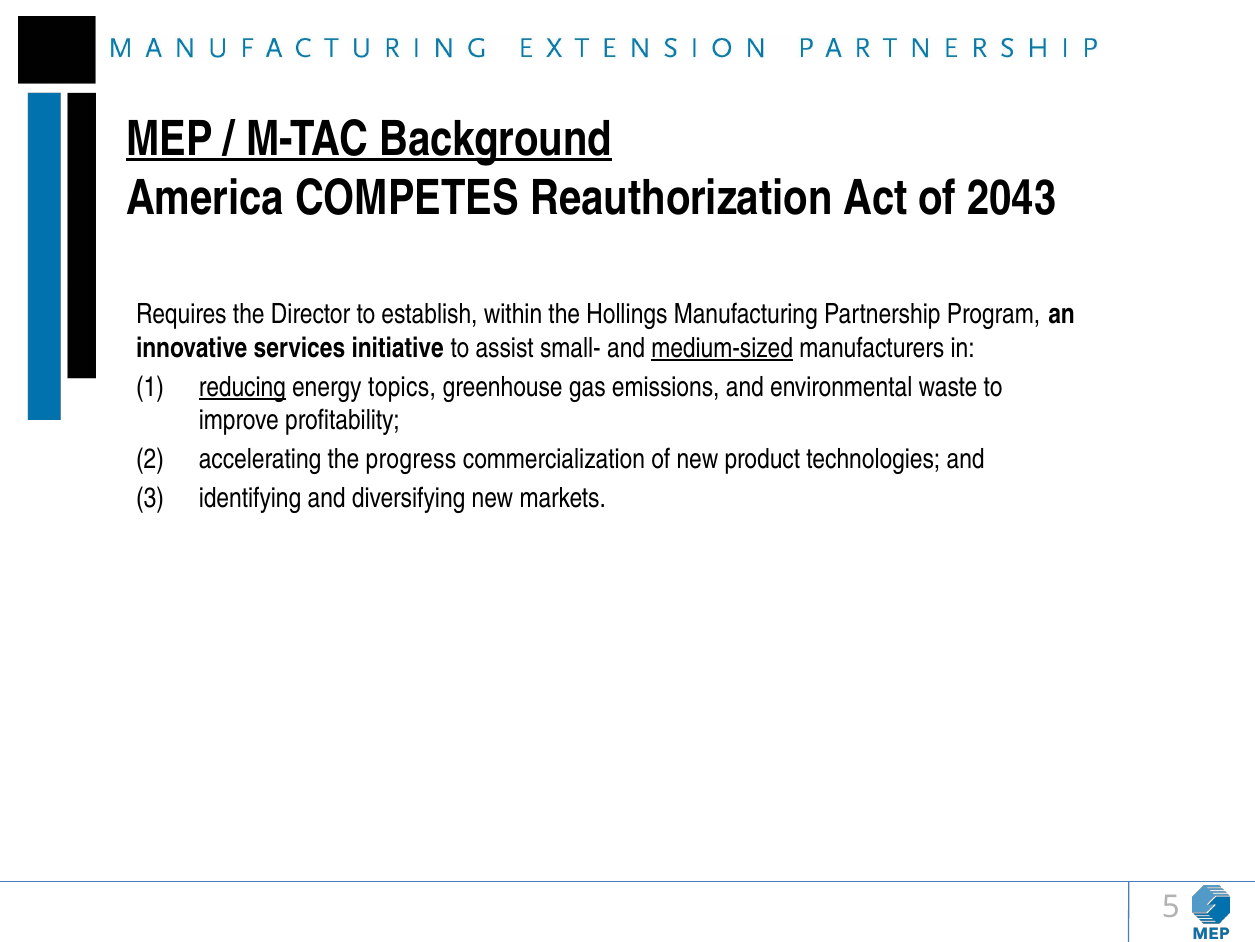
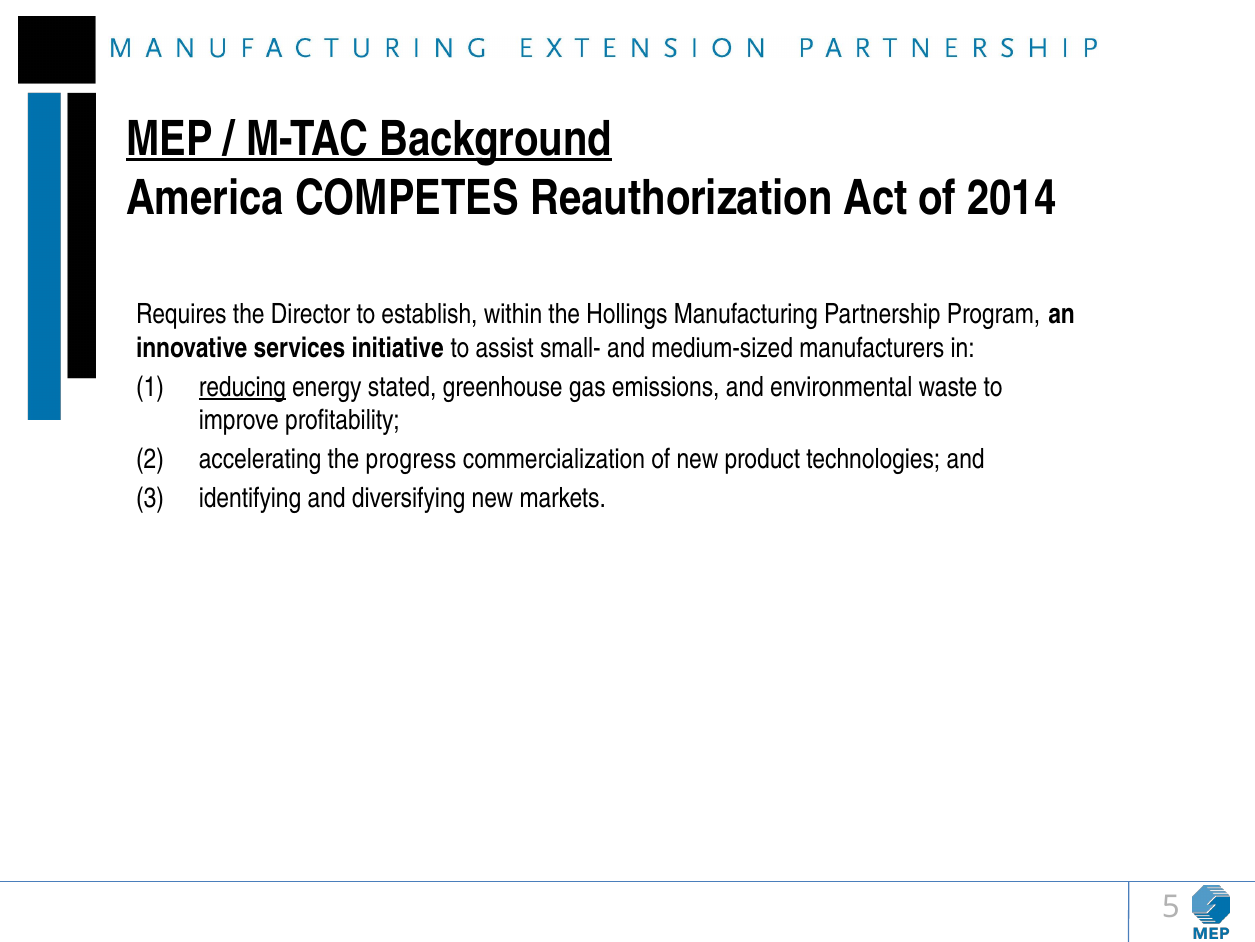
2043: 2043 -> 2014 (1012, 198)
medium-sized underline: present -> none (722, 348)
topics: topics -> stated (402, 387)
